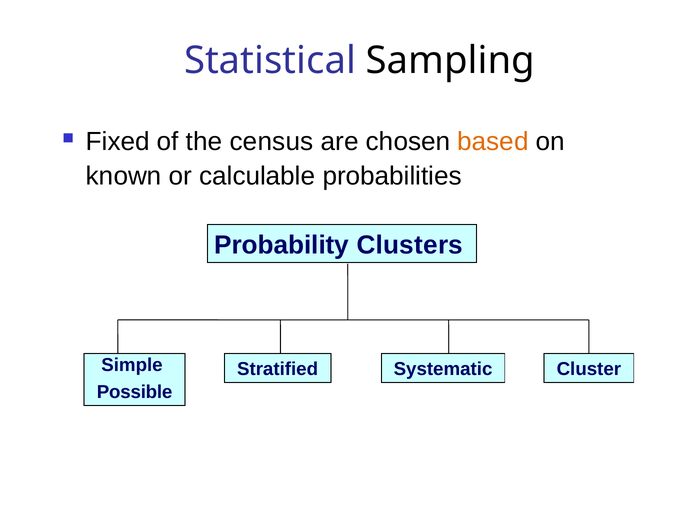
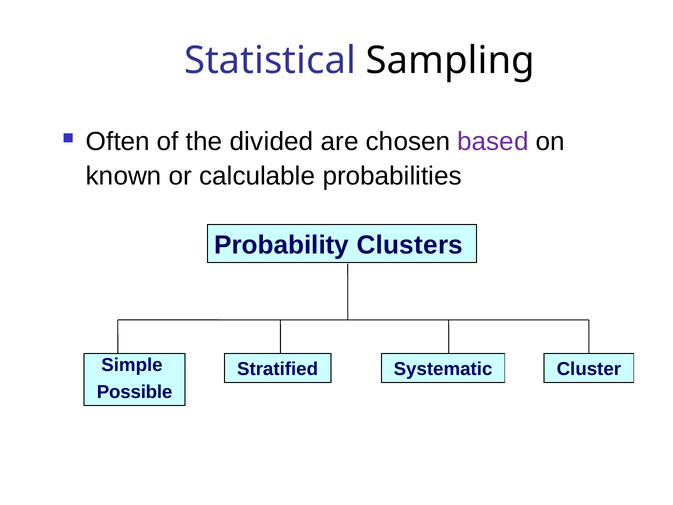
Fixed: Fixed -> Often (118, 142)
census: census -> divided (272, 142)
based colour: orange -> purple (493, 142)
